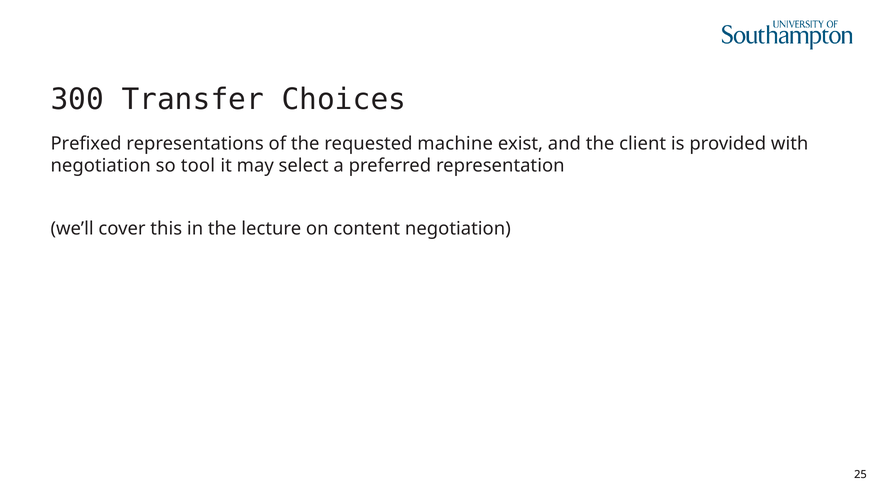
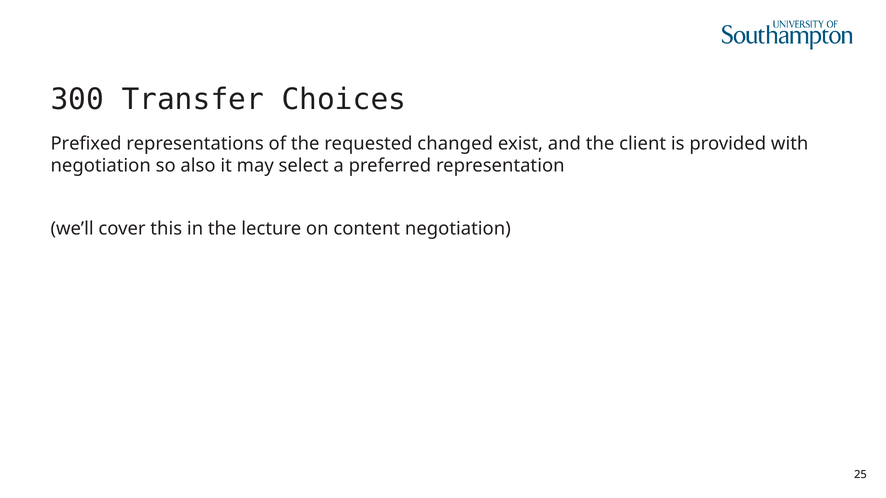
machine: machine -> changed (455, 144)
tool: tool -> also (198, 166)
